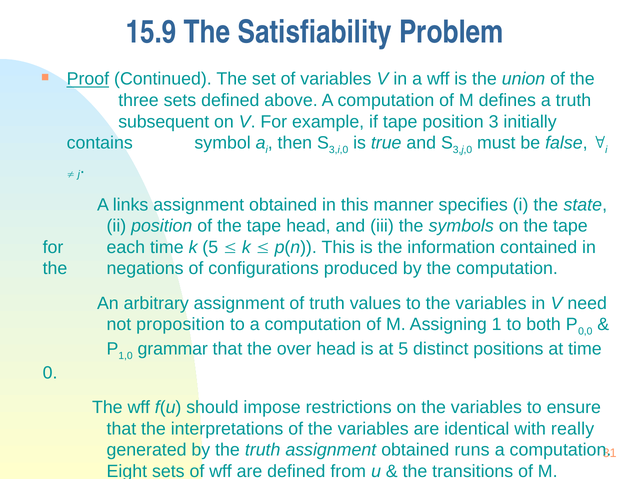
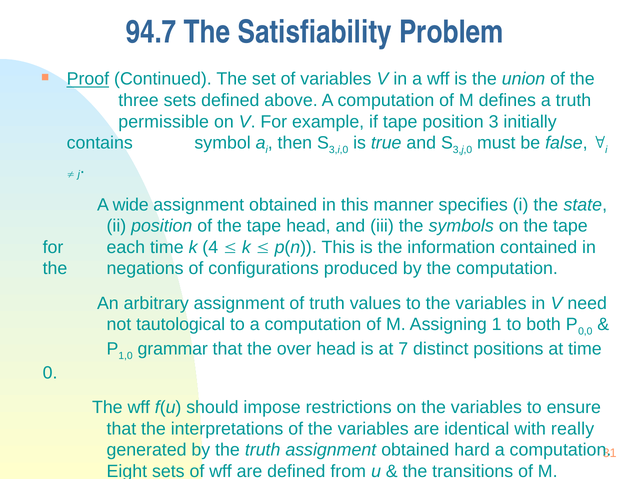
15.9: 15.9 -> 94.7 (151, 32)
subsequent: subsequent -> permissible (164, 122)
links: links -> wide (131, 205)
k 5: 5 -> 4 (210, 247)
proposition: proposition -> tautological (181, 325)
at 5: 5 -> 7 (403, 349)
runs: runs -> hard (472, 450)
